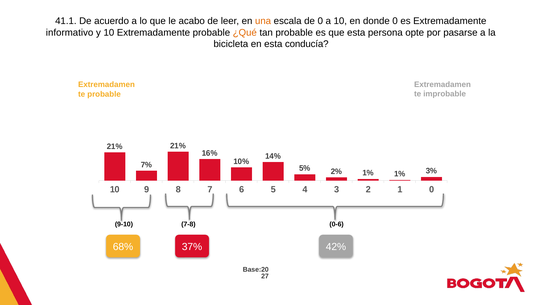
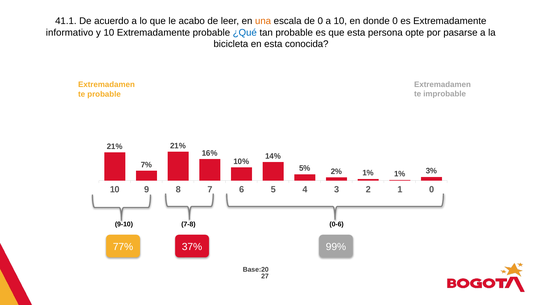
¿Qué colour: orange -> blue (245, 33)
conducía: conducía -> conocida (307, 44)
68%: 68% -> 77% (123, 247)
42%: 42% -> 99% (336, 247)
